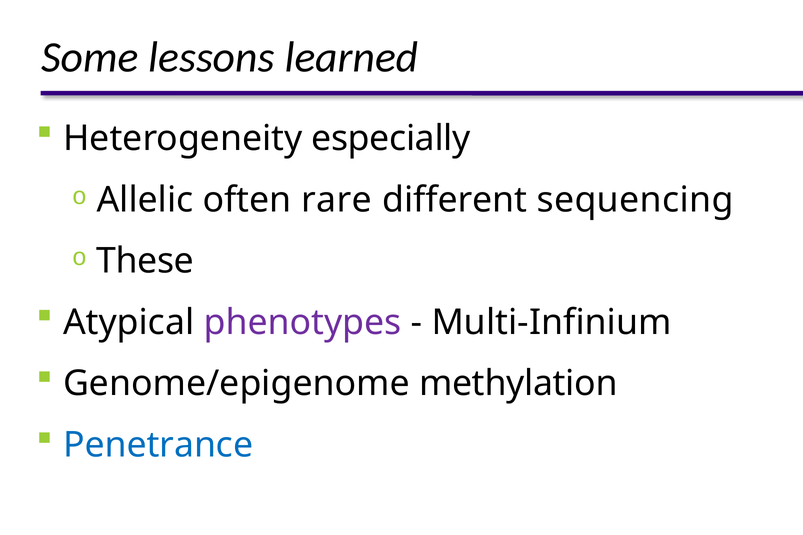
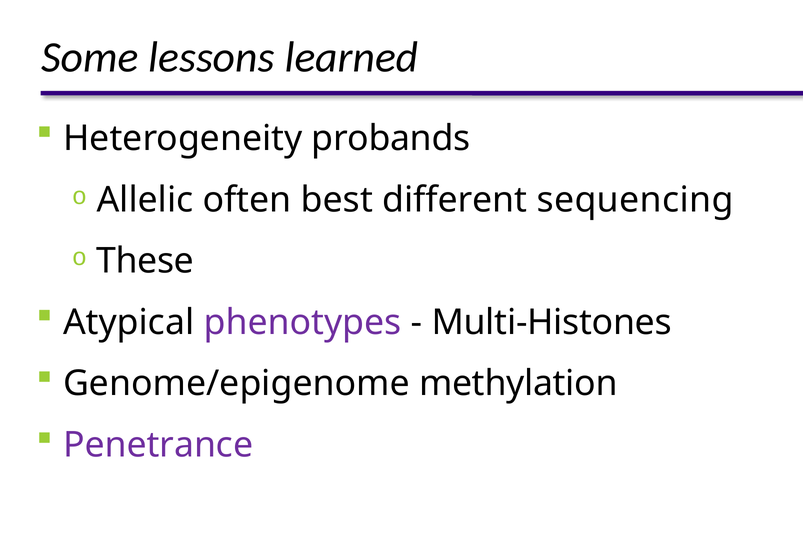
especially: especially -> probands (391, 139)
rare: rare -> best (337, 200)
Multi-Infinium: Multi-Infinium -> Multi-Histones (552, 323)
Penetrance colour: blue -> purple (158, 445)
